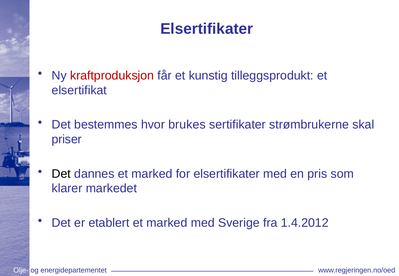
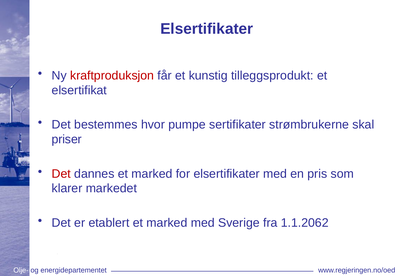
brukes: brukes -> pumpe (187, 125)
Det colour: black -> red (61, 174)
1.4.2012: 1.4.2012 -> 1.1.2062 (305, 223)
